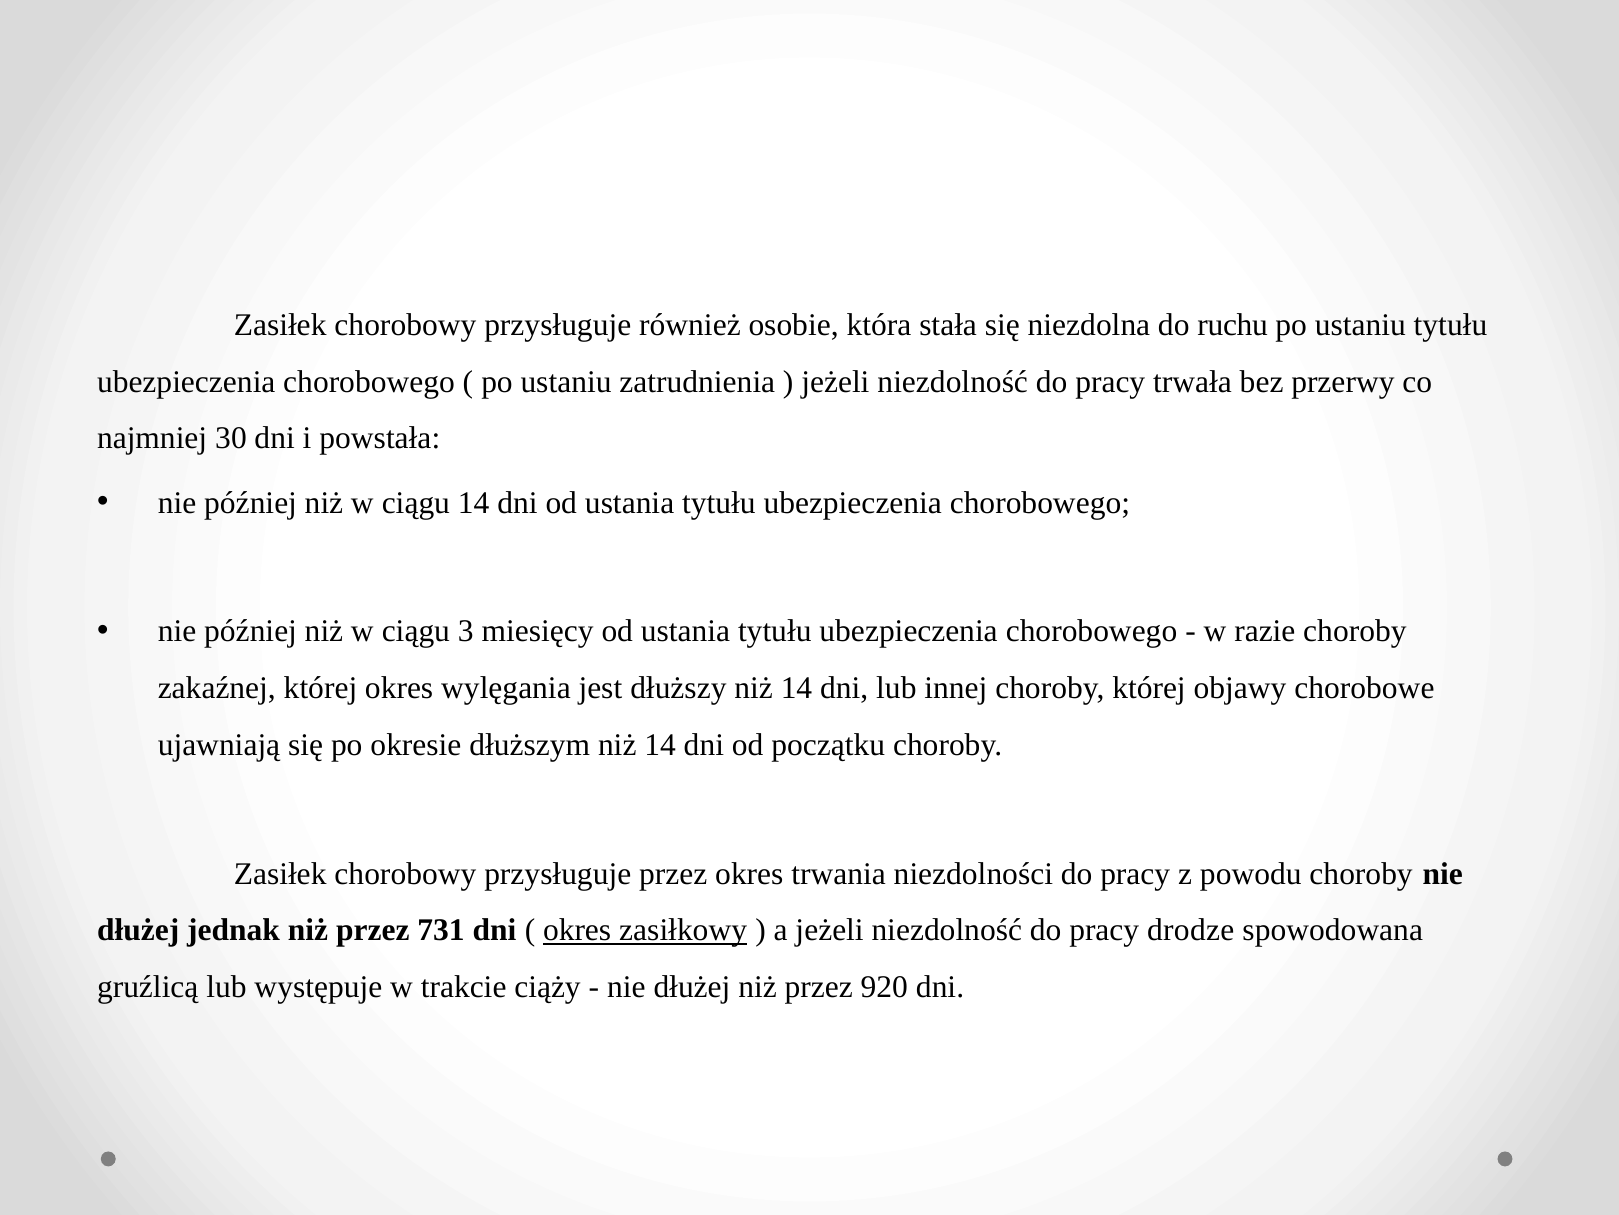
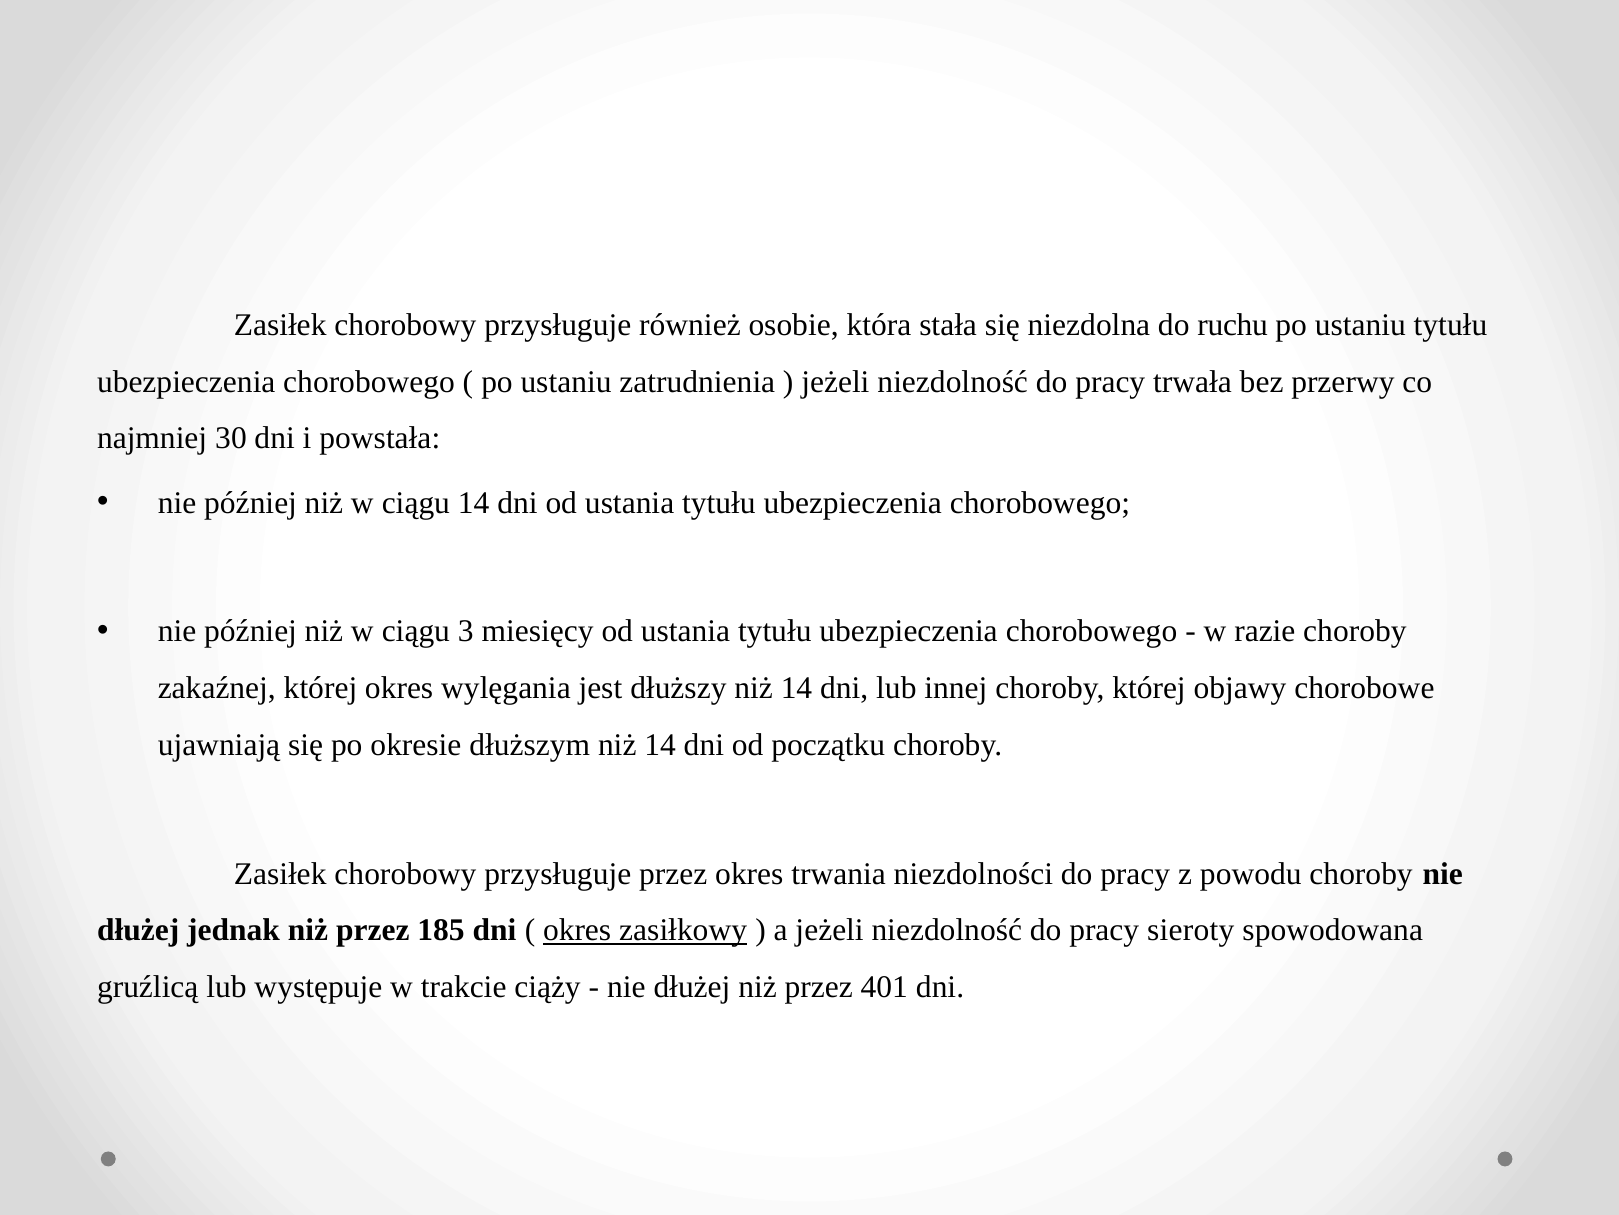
731: 731 -> 185 (441, 930)
drodze: drodze -> sieroty (1191, 930)
920: 920 -> 401 (884, 986)
